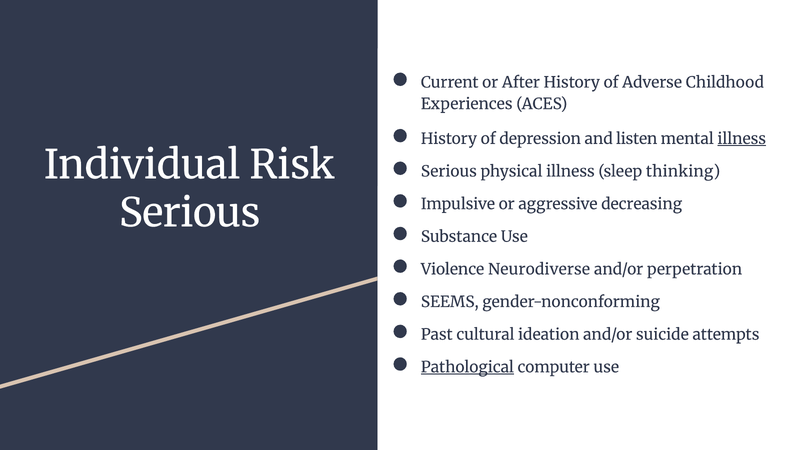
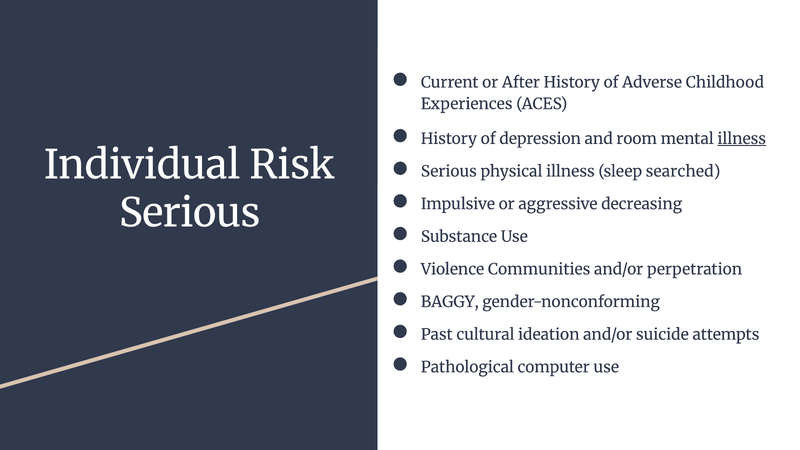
listen: listen -> room (637, 139)
thinking: thinking -> searched (683, 171)
Neurodiverse: Neurodiverse -> Communities (539, 269)
SEEMS: SEEMS -> BAGGY (450, 302)
Pathological underline: present -> none (467, 367)
